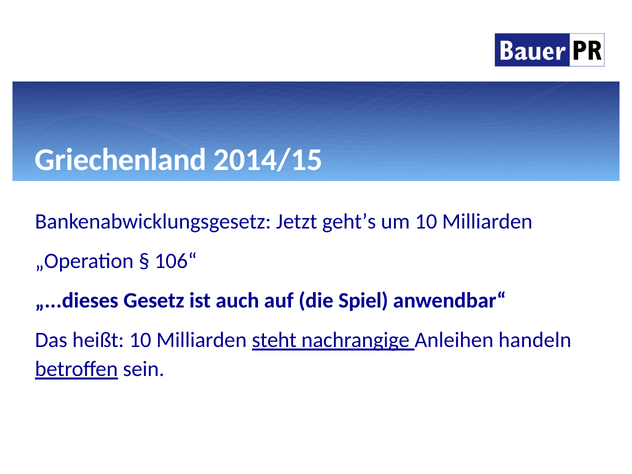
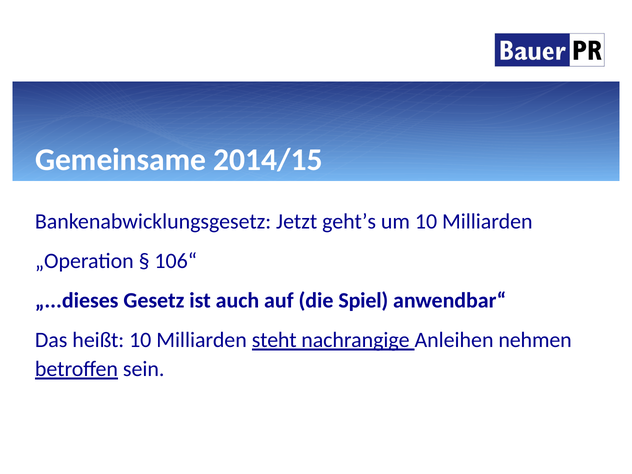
Griechenland: Griechenland -> Gemeinsame (121, 160)
handeln: handeln -> nehmen (535, 340)
